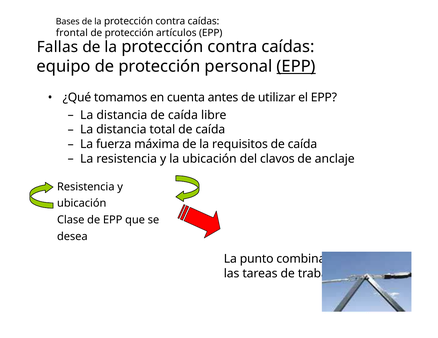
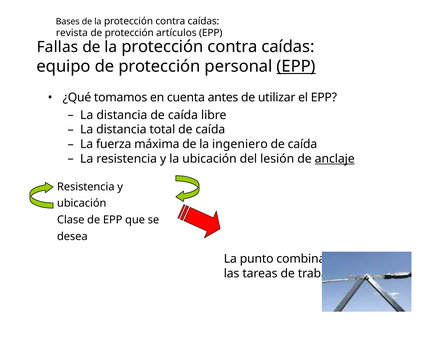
frontal: frontal -> revista (72, 33)
requisitos: requisitos -> ingeniero (240, 144)
clavos: clavos -> lesión (277, 159)
anclaje underline: none -> present (335, 159)
